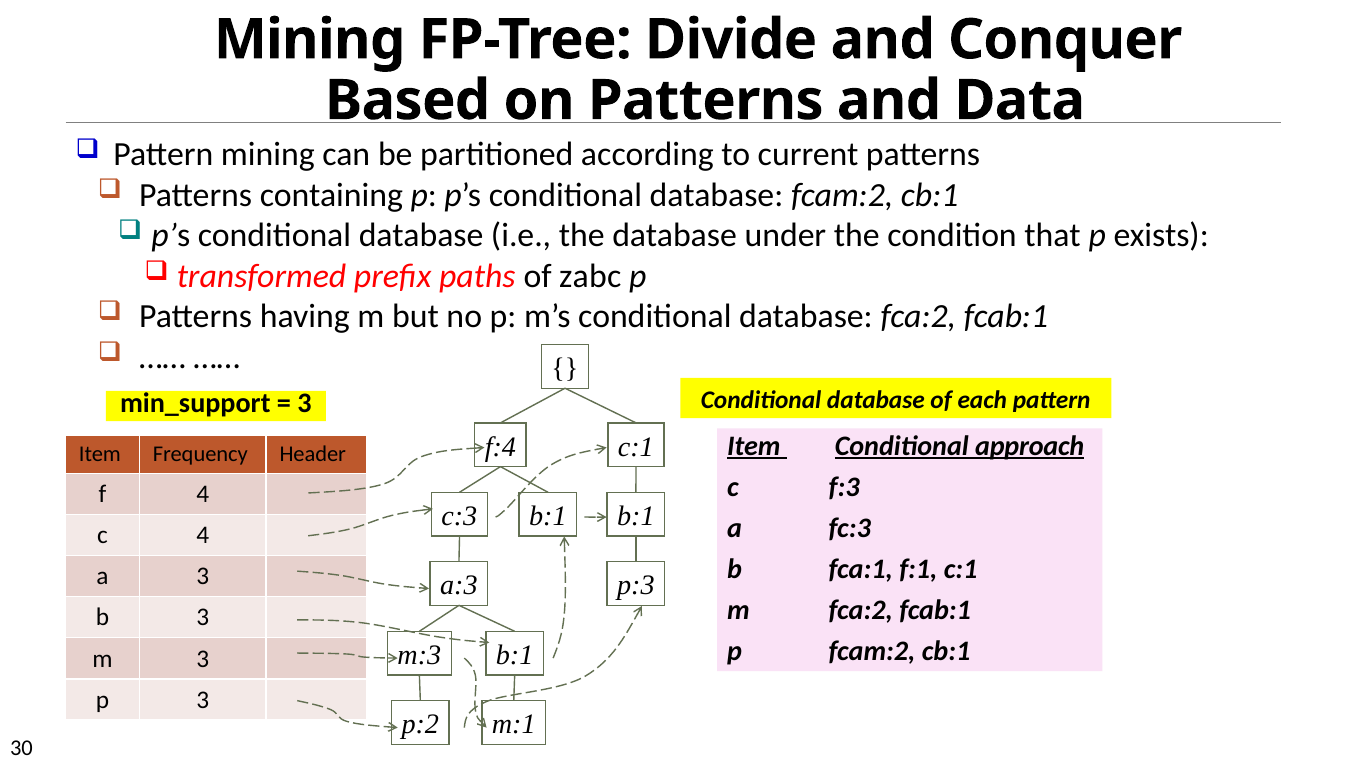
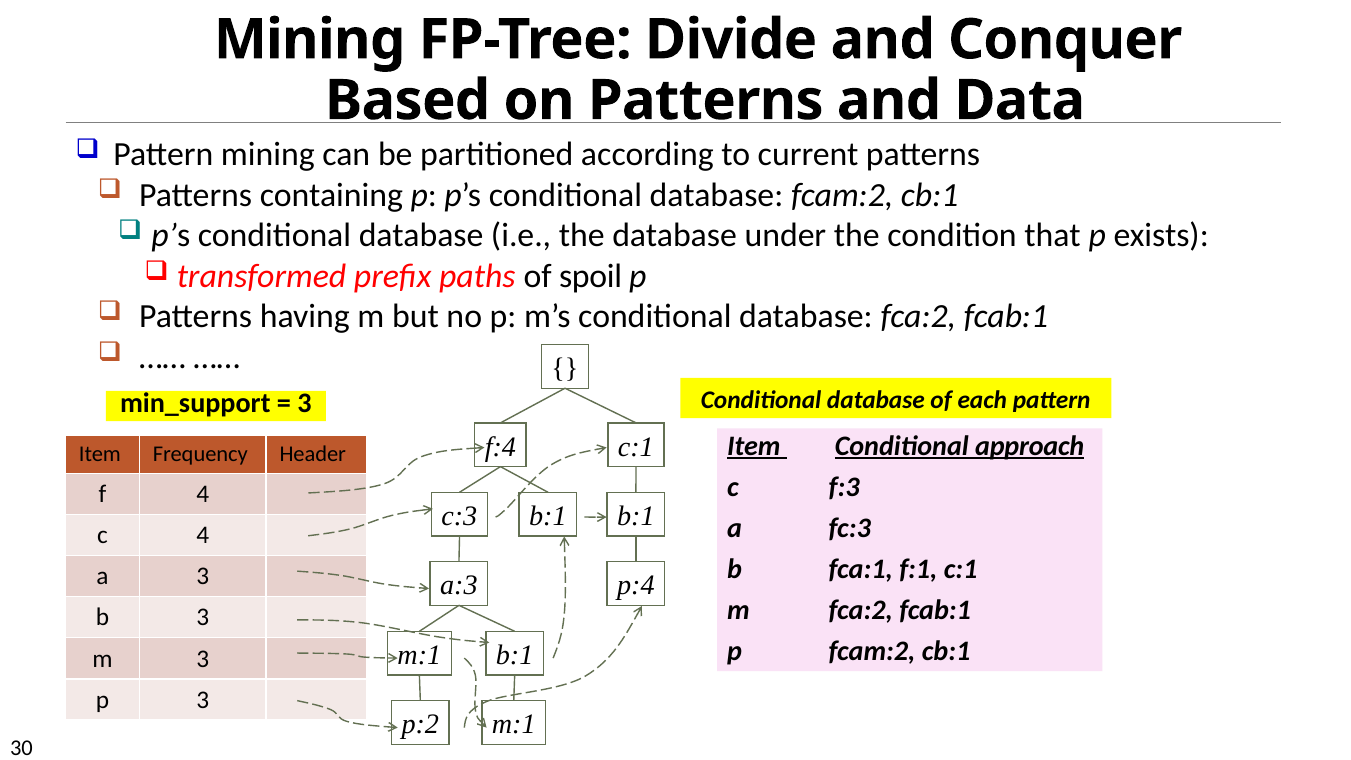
zabc: zabc -> spoil (591, 276)
p:3: p:3 -> p:4 (636, 585)
m:3: m:3 -> m:1 (419, 655)
